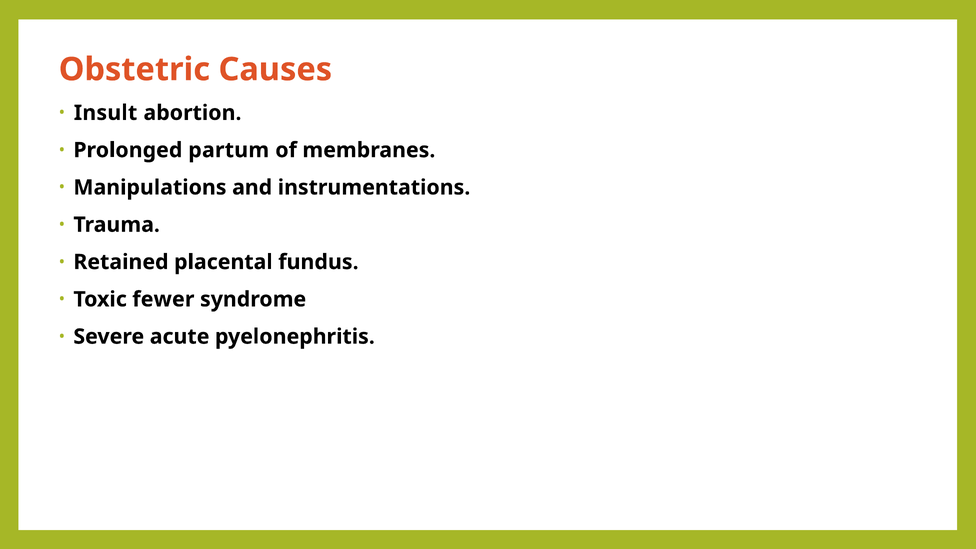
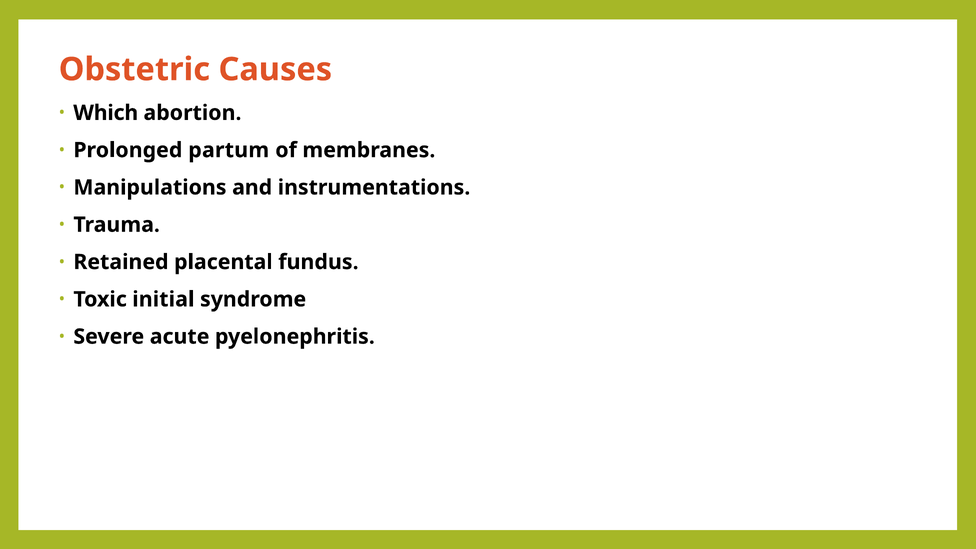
Insult: Insult -> Which (106, 113)
fewer: fewer -> initial (163, 299)
